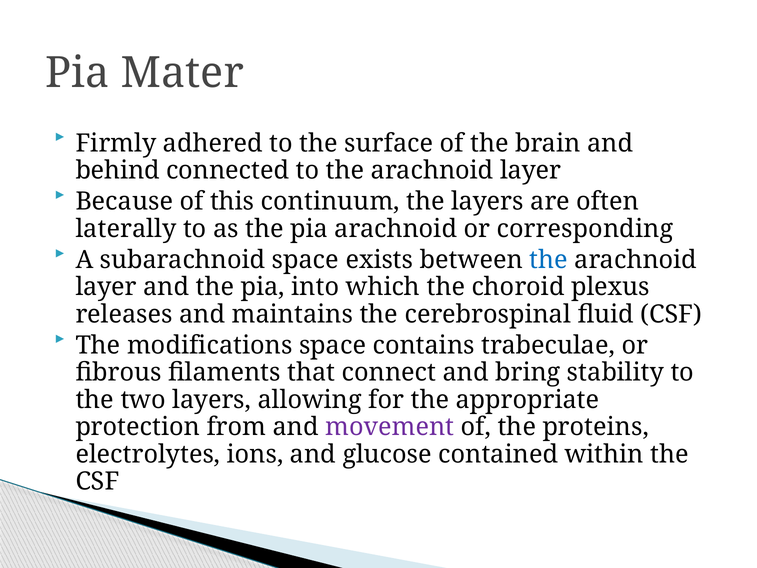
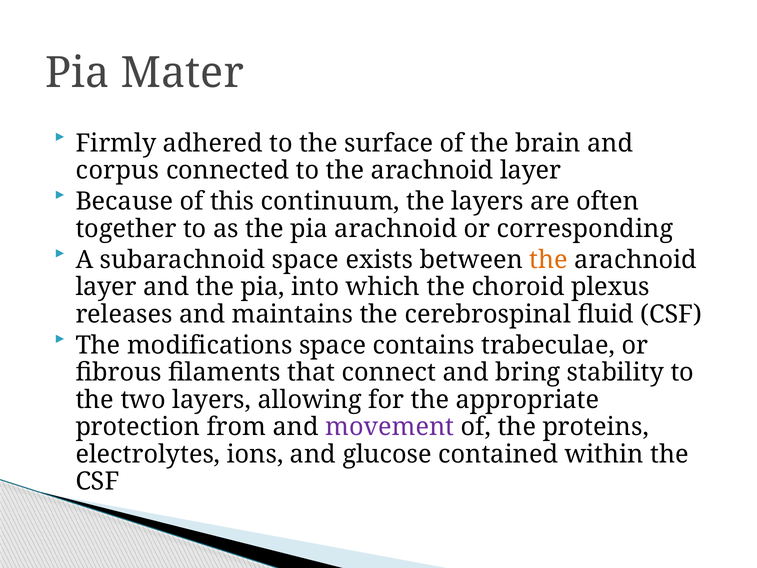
behind: behind -> corpus (117, 171)
laterally: laterally -> together (126, 229)
the colour: blue -> orange (549, 260)
